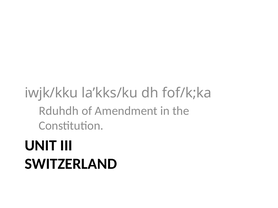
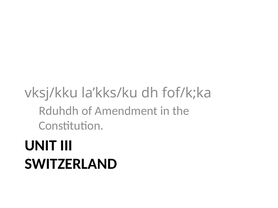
iwjk/kku: iwjk/kku -> vksj/kku (51, 93)
